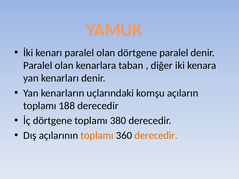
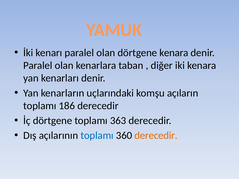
dörtgene paralel: paralel -> kenara (174, 53)
188: 188 -> 186 (67, 106)
380: 380 -> 363 (118, 121)
toplamı colour: orange -> blue (97, 136)
